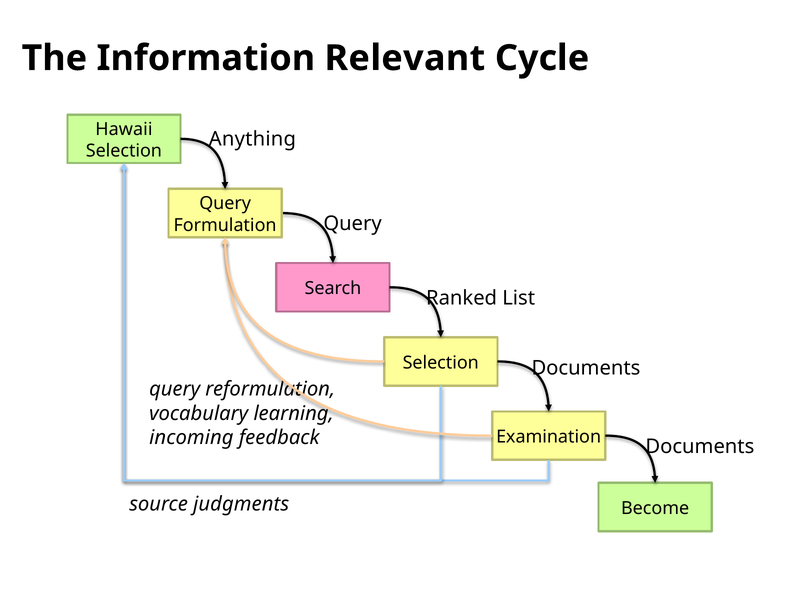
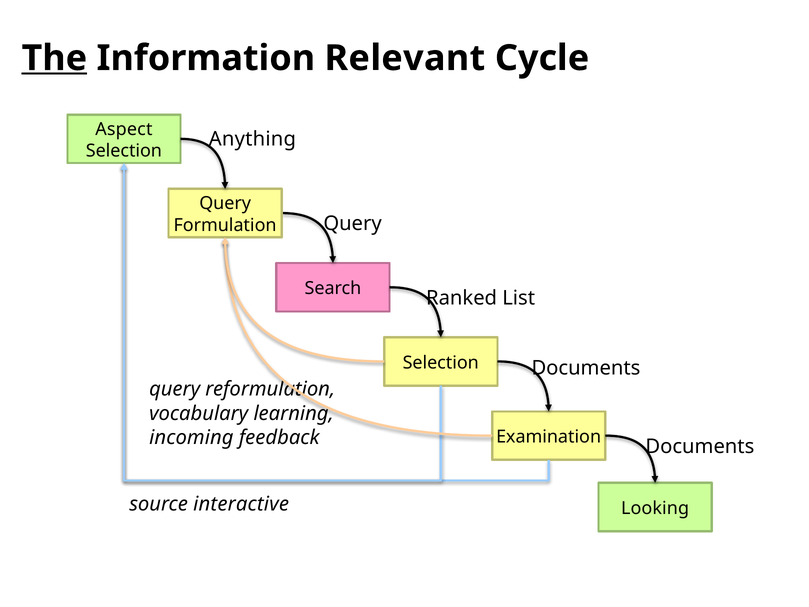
The underline: none -> present (54, 58)
Hawaii: Hawaii -> Aspect (124, 129)
judgments: judgments -> interactive (241, 504)
Become: Become -> Looking (655, 508)
